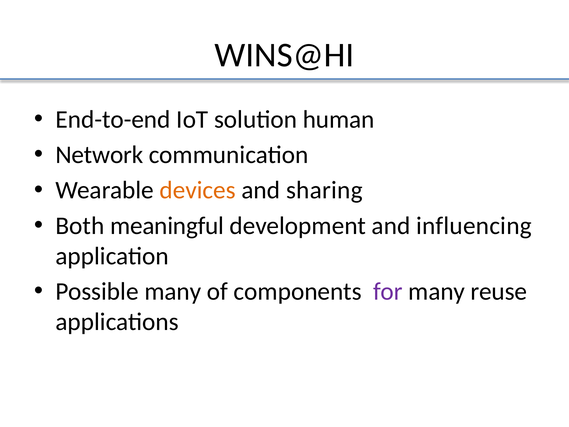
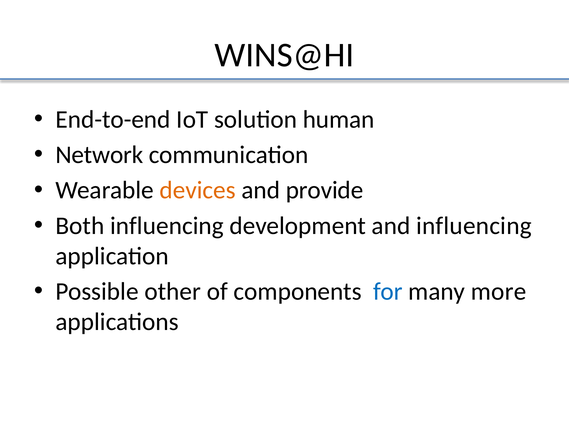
sharing: sharing -> provide (325, 190)
Both meaningful: meaningful -> influencing (167, 226)
Possible many: many -> other (173, 291)
for colour: purple -> blue (388, 291)
reuse: reuse -> more (499, 291)
